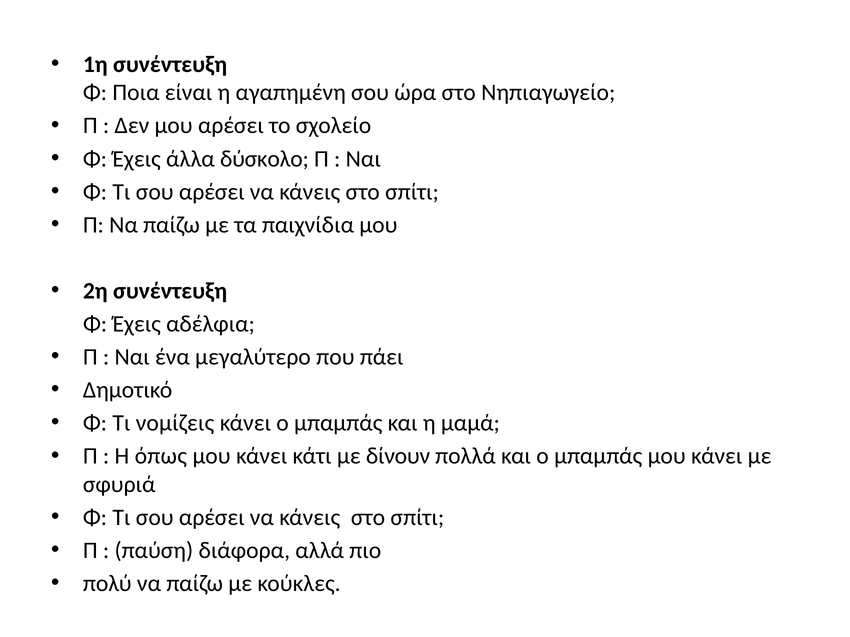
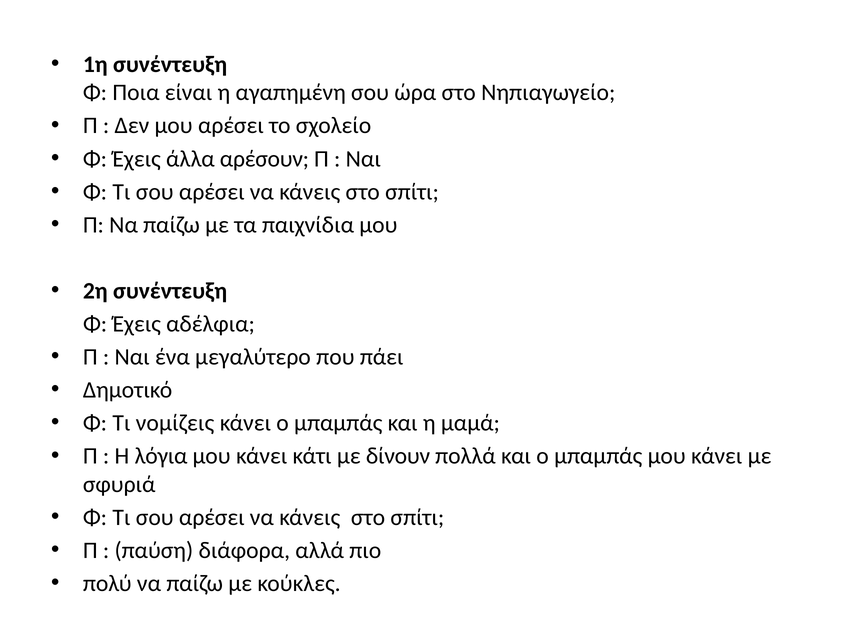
δύσκολο: δύσκολο -> αρέσουν (264, 159)
όπως: όπως -> λόγια (161, 456)
